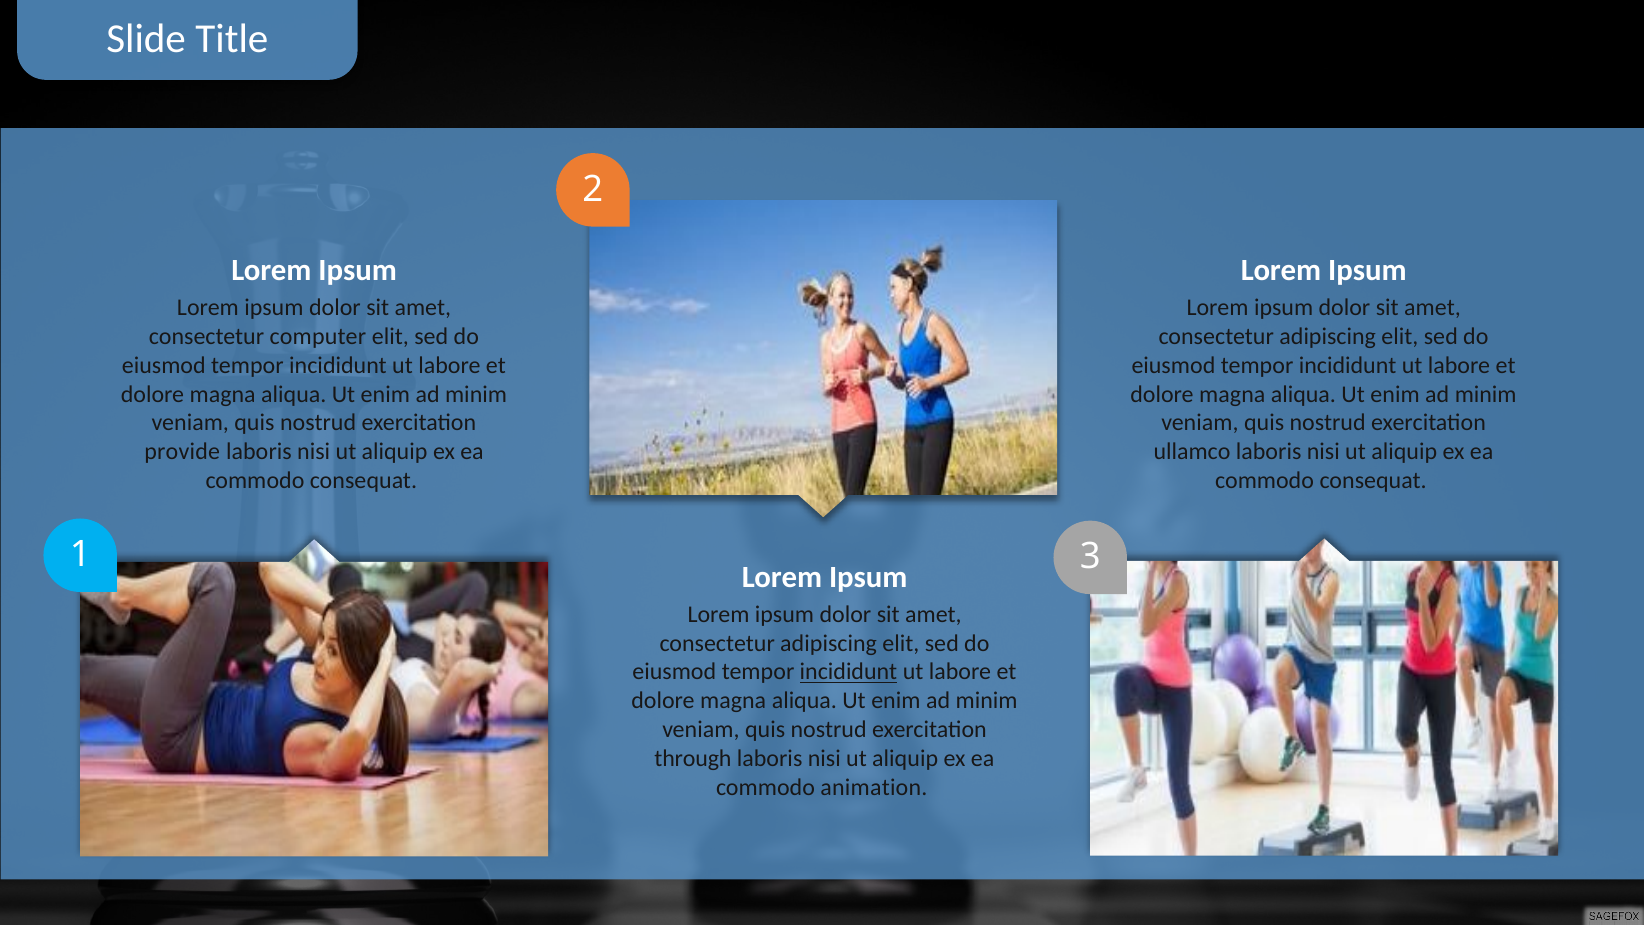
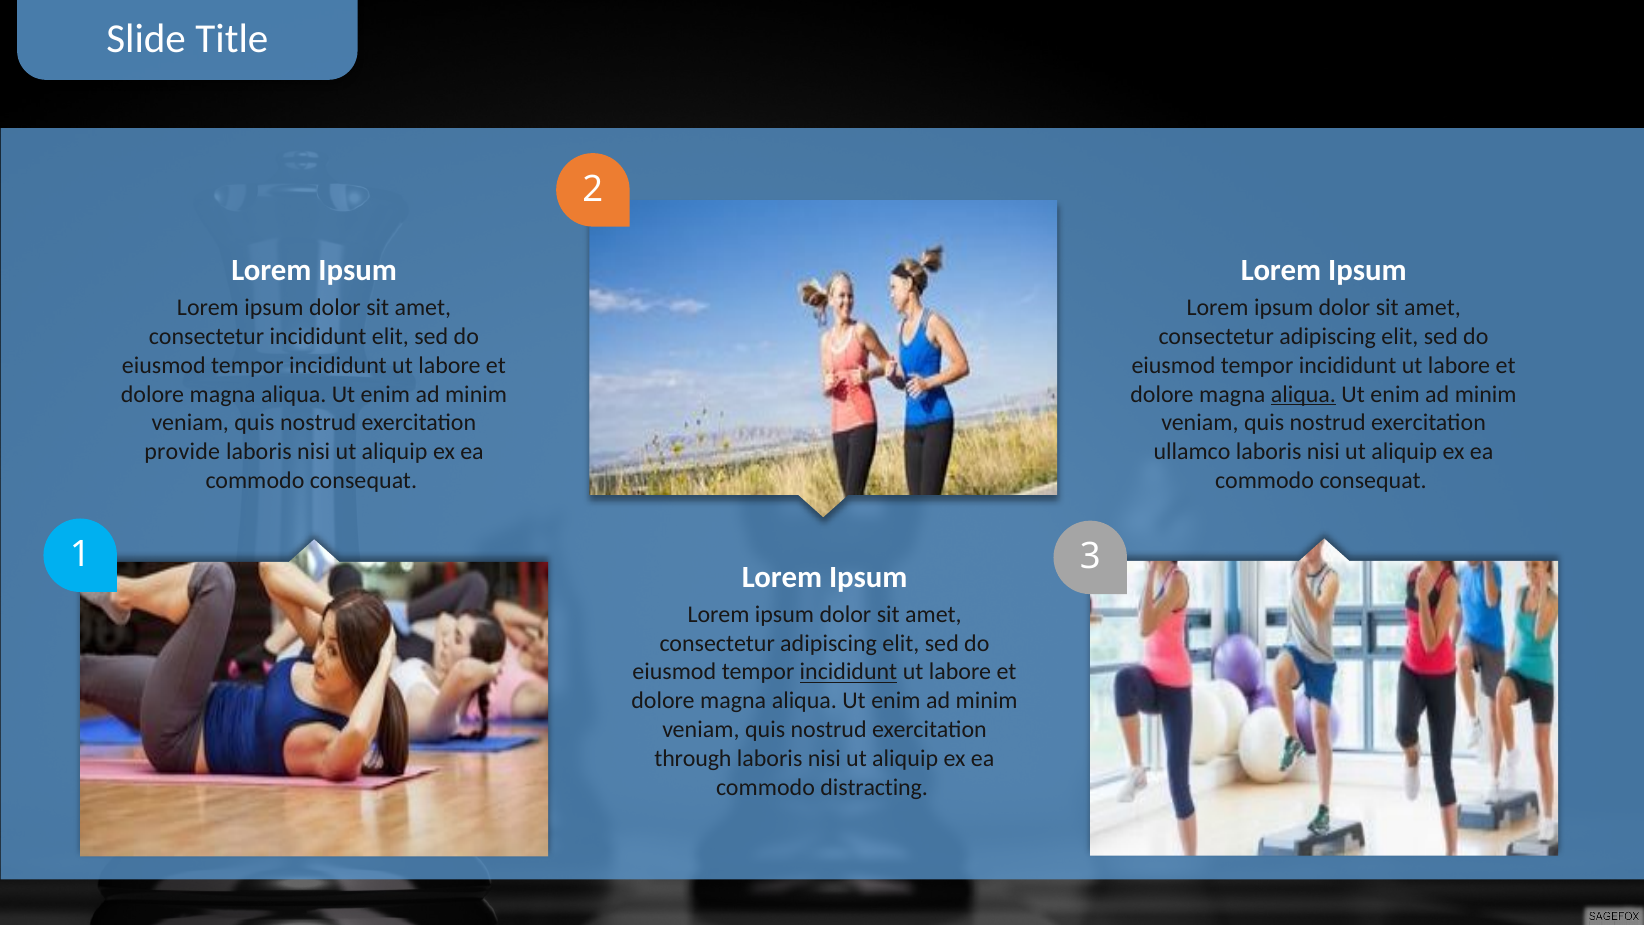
consectetur computer: computer -> incididunt (318, 337)
aliqua underline: none -> present (1303, 394)
animation: animation -> distracting (874, 787)
